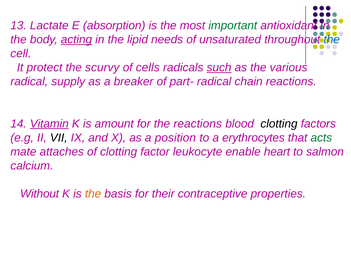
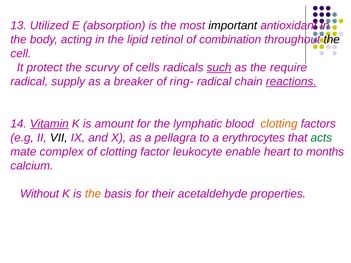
Lactate: Lactate -> Utilized (49, 26)
important colour: green -> black (233, 26)
acting underline: present -> none (76, 40)
needs: needs -> retinol (167, 40)
unsaturated: unsaturated -> combination (230, 40)
the colour: blue -> black (332, 40)
various: various -> require (289, 68)
part-: part- -> ring- (182, 82)
reactions underline: none -> present (291, 82)
the reactions: reactions -> lymphatic (198, 124)
clotting colour: black -> orange (279, 124)
position: position -> pellagra (175, 138)
attaches: attaches -> complex (62, 152)
salmon: salmon -> months (325, 152)
contraceptive: contraceptive -> acetaldehyde (213, 194)
